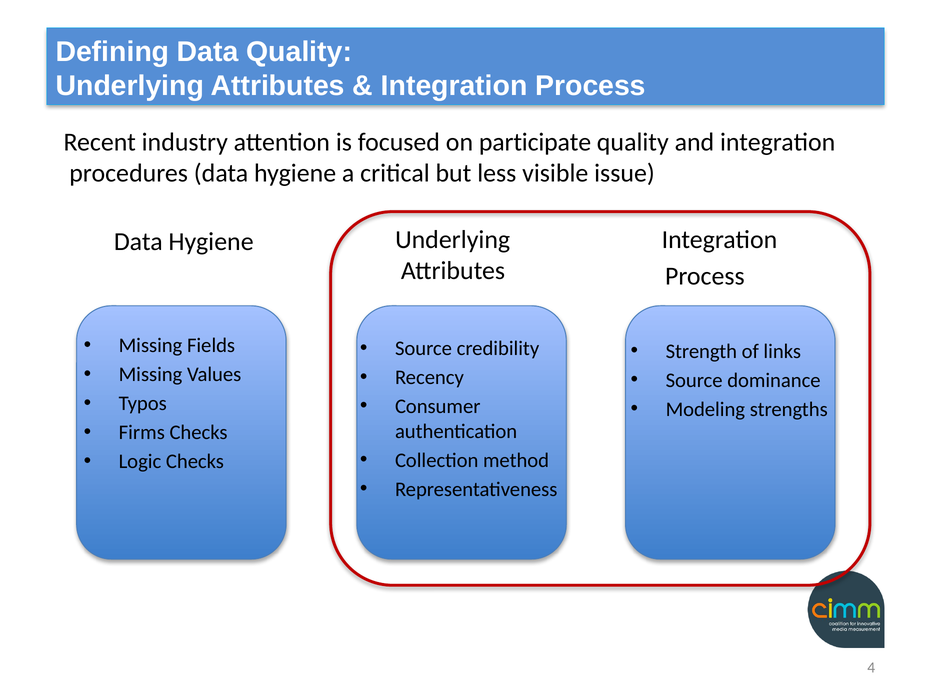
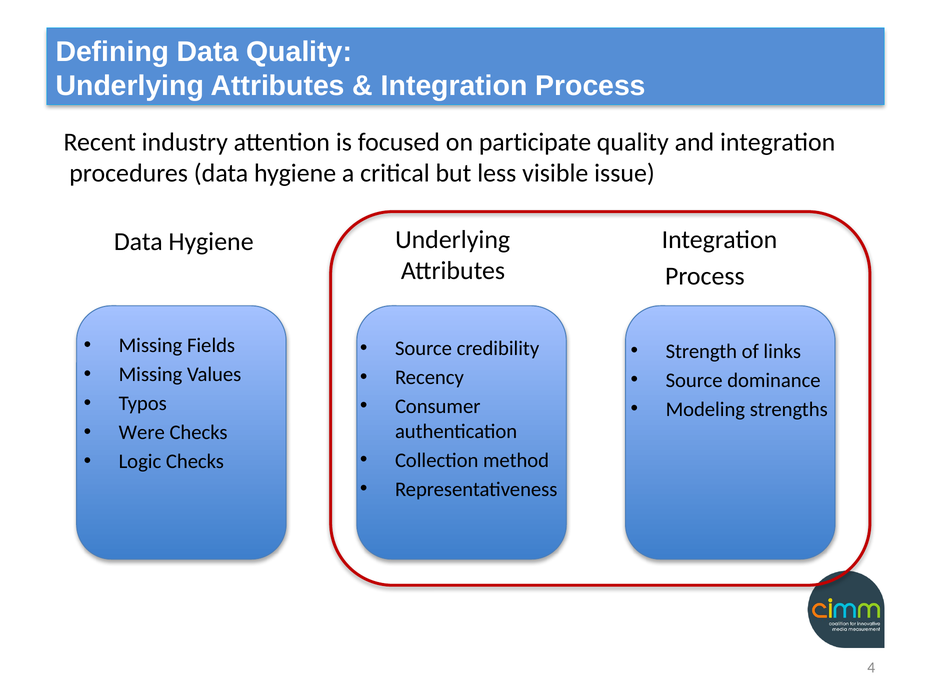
Firms: Firms -> Were (142, 432)
